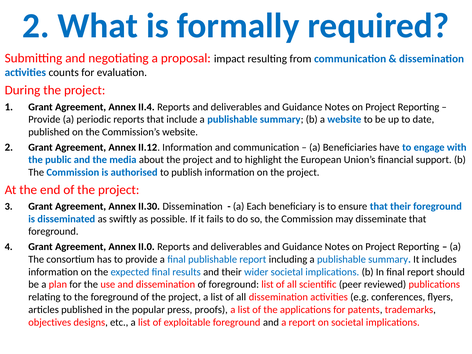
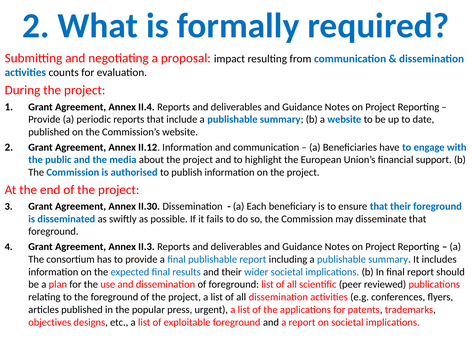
II.0: II.0 -> II.3 (146, 247)
proofs: proofs -> urgent (211, 310)
